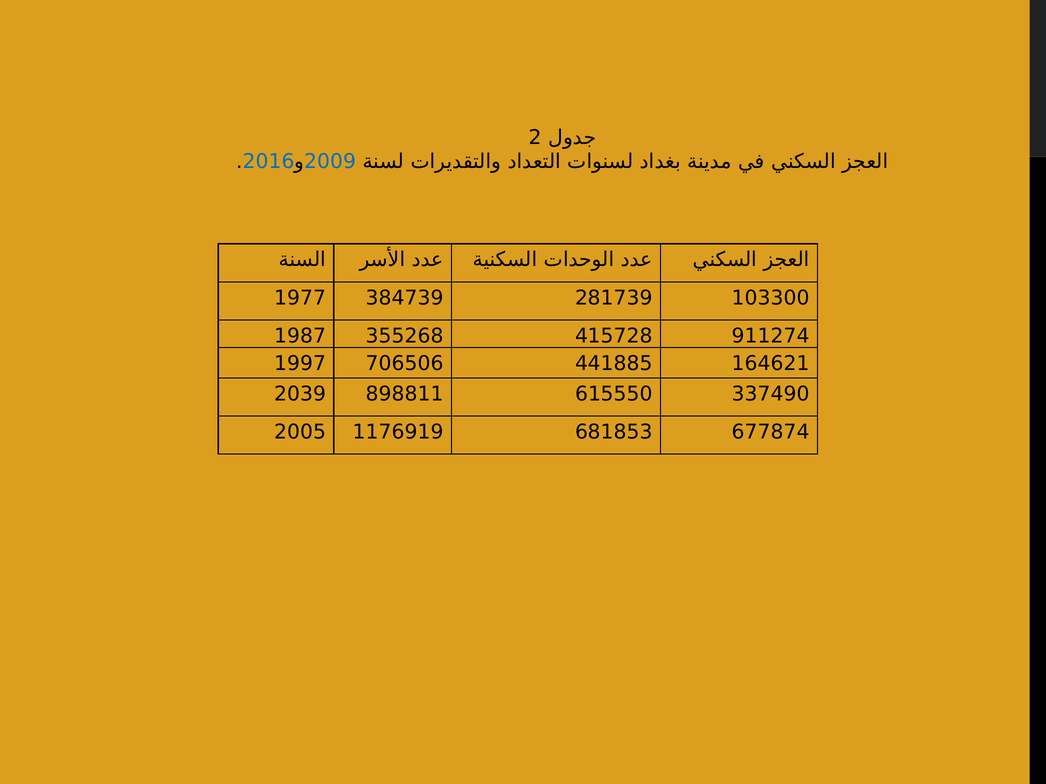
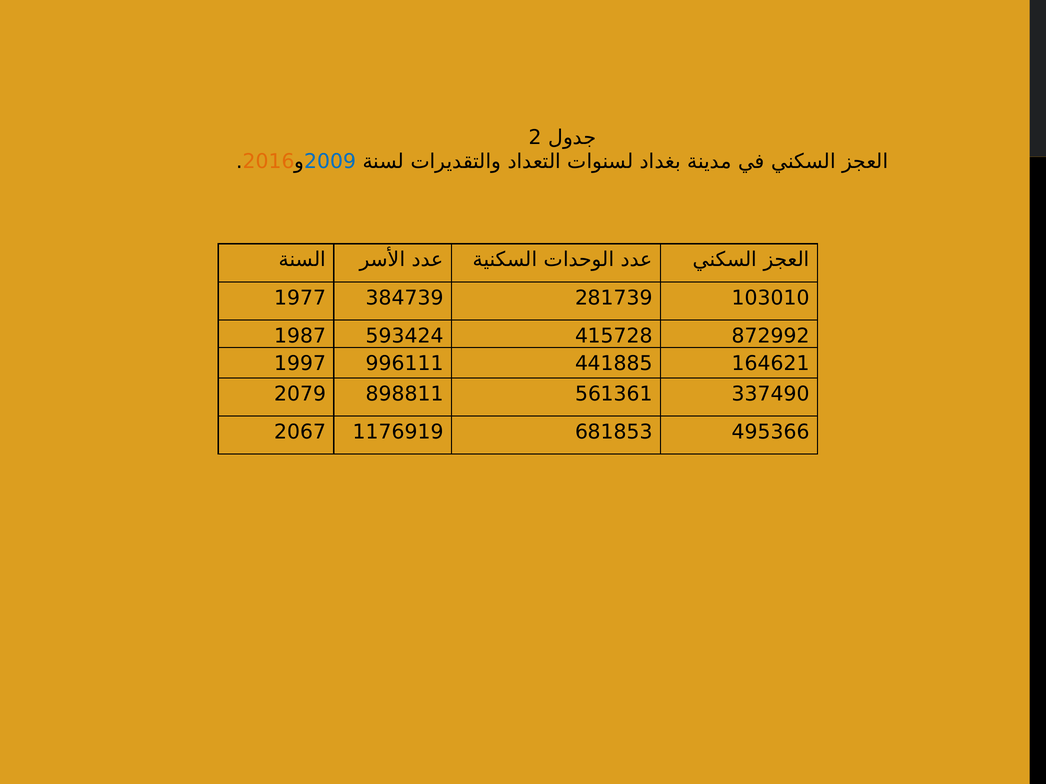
2016 colour: blue -> orange (269, 162)
103300: 103300 -> 103010 (771, 298)
355268: 355268 -> 593424 (405, 336)
911274: 911274 -> 872992 (771, 336)
706506: 706506 -> 996111 (405, 364)
2039: 2039 -> 2079 (300, 394)
615550: 615550 -> 561361 (614, 394)
2005: 2005 -> 2067 (300, 432)
677874: 677874 -> 495366 (771, 432)
